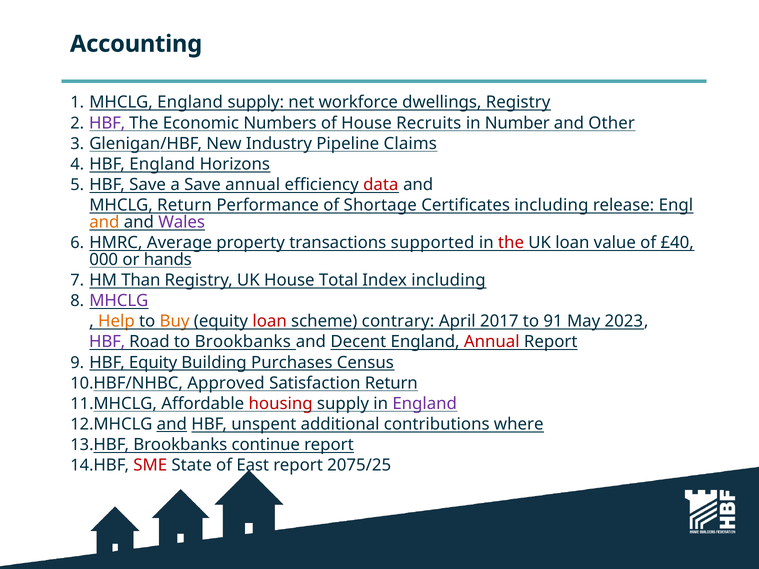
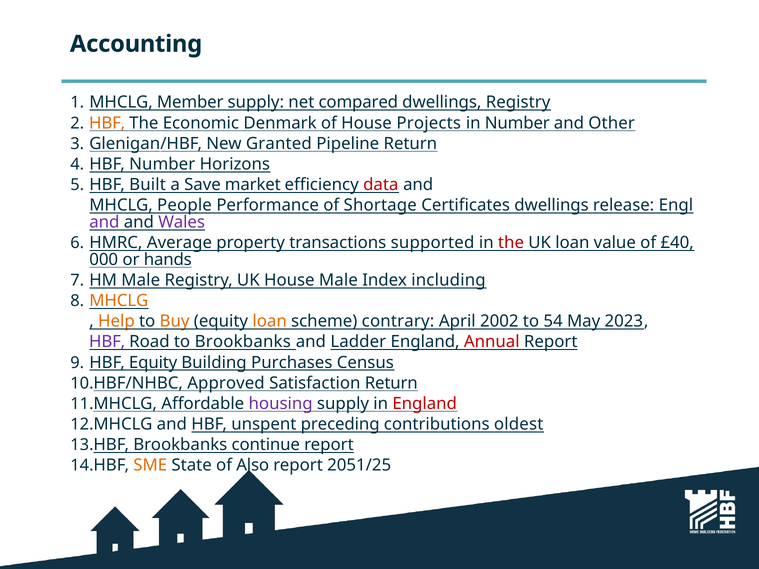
MHCLG England: England -> Member (190, 102)
workforce: workforce -> compared (358, 102)
HBF colour: purple -> orange (107, 123)
Numbers: Numbers -> Denmark (280, 123)
Recruits: Recruits -> Projects (429, 123)
Industry: Industry -> Granted (279, 144)
Pipeline Claims: Claims -> Return (410, 144)
HBF England: England -> Number (162, 164)
HBF Save: Save -> Built (148, 185)
Save annual: annual -> market (253, 185)
MHCLG Return: Return -> People (184, 205)
Certificates including: including -> dwellings (552, 205)
and colour: orange -> purple (104, 222)
HM Than: Than -> Male (141, 280)
House Total: Total -> Male (338, 280)
MHCLG colour: purple -> orange (119, 301)
loan colour: red -> orange (270, 321)
2017: 2017 -> 2002 (499, 321)
91: 91 -> 54 (553, 321)
Decent: Decent -> Ladder (358, 342)
housing colour: red -> purple (281, 404)
England colour: purple -> red (425, 404)
and underline: present -> none (172, 424)
additional: additional -> preceding (340, 424)
where: where -> oldest (519, 424)
SME colour: red -> orange (150, 466)
East: East -> Also (253, 466)
2075/25: 2075/25 -> 2051/25 (359, 466)
